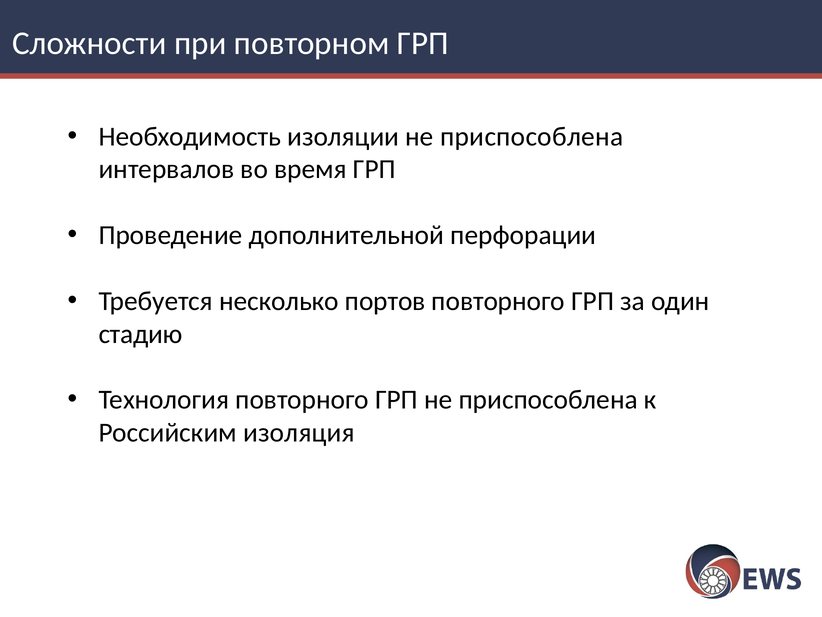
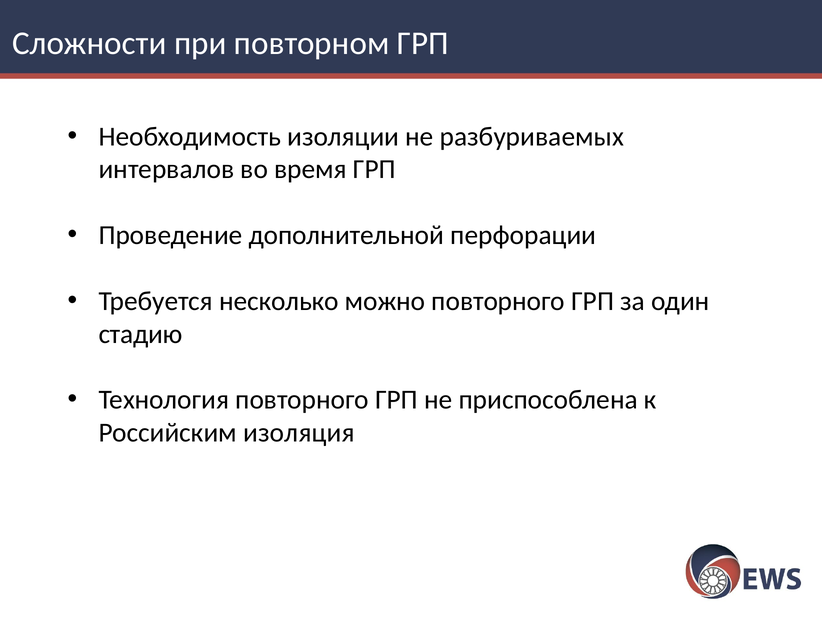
изоляции не приспособлена: приспособлена -> разбуриваемых (532, 136)
портов: портов -> можно (385, 301)
